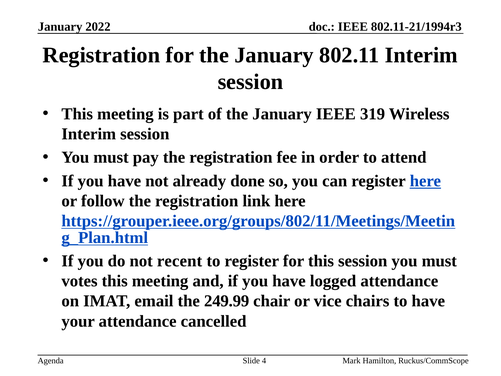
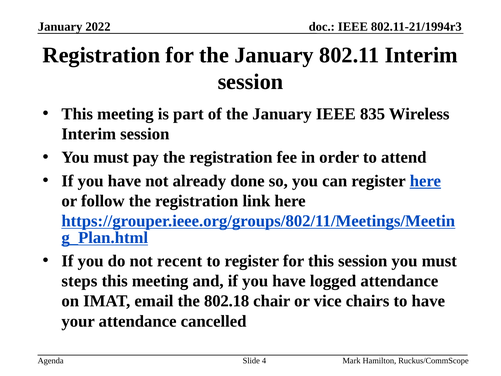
319: 319 -> 835 (373, 114)
votes: votes -> steps (79, 281)
249.99: 249.99 -> 802.18 (227, 301)
